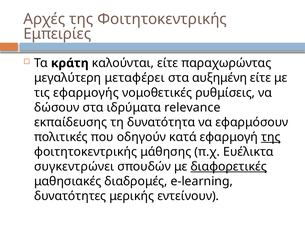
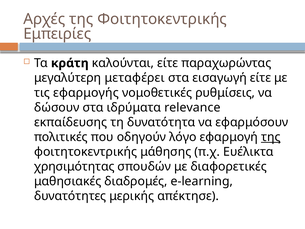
αυξημένη: αυξημένη -> εισαγωγή (220, 78)
κατά: κατά -> λόγο (183, 137)
συγκεντρώνει: συγκεντρώνει -> χρησιμότητας (74, 166)
διαφορετικές underline: present -> none (229, 166)
εντείνουν: εντείνουν -> απέκτησε (188, 196)
